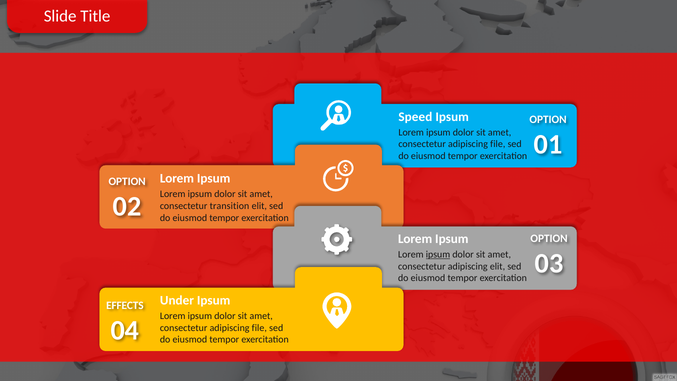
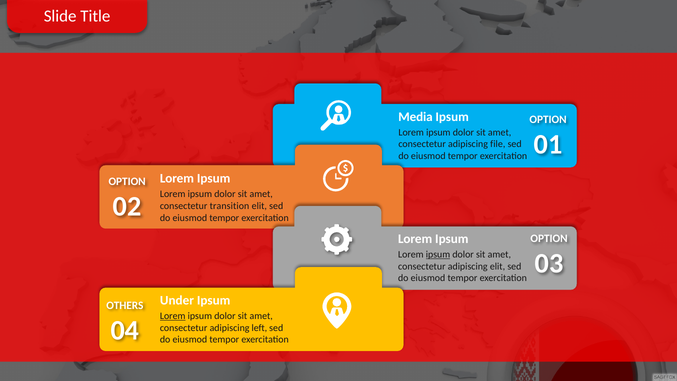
Speed: Speed -> Media (415, 117)
EFFECTS: EFFECTS -> OTHERS (125, 305)
Lorem underline: none -> present (173, 316)
file: file -> left (259, 328)
